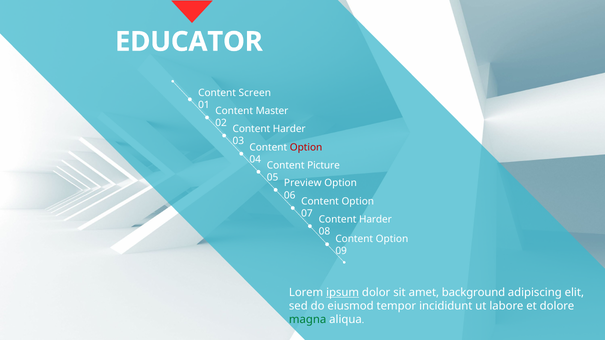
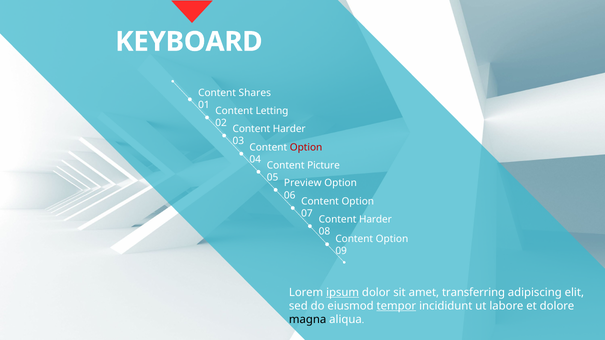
EDUCATOR: EDUCATOR -> KEYBOARD (189, 42)
Screen: Screen -> Shares (255, 93)
Master: Master -> Letting (272, 111)
background: background -> transferring (474, 293)
tempor underline: none -> present (396, 306)
magna colour: green -> black (308, 320)
